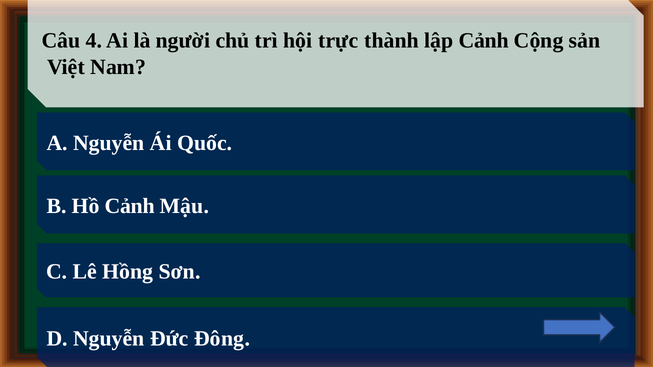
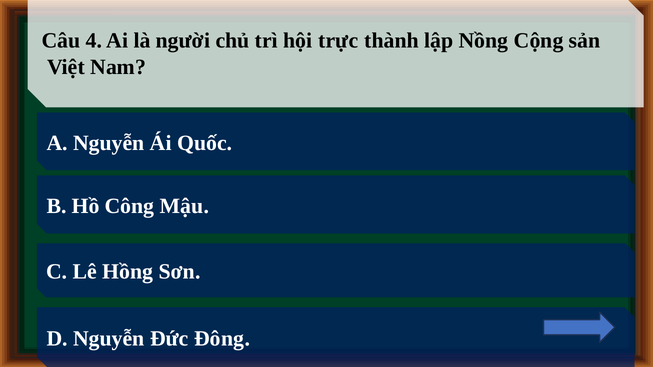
lập Cảnh: Cảnh -> Nồng (484, 41)
Hồ Cảnh: Cảnh -> Công (130, 206)
